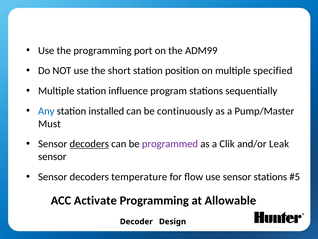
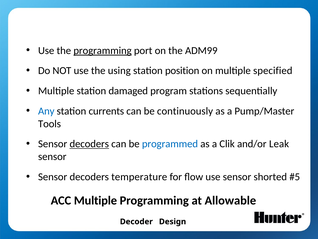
programming underline: none -> present (103, 50)
short: short -> using (119, 71)
influence: influence -> damaged (128, 91)
installed: installed -> currents (106, 111)
Must: Must -> Tools (50, 124)
programmed colour: purple -> blue (170, 144)
sensor stations: stations -> shorted (270, 177)
ACC Activate: Activate -> Multiple (95, 200)
